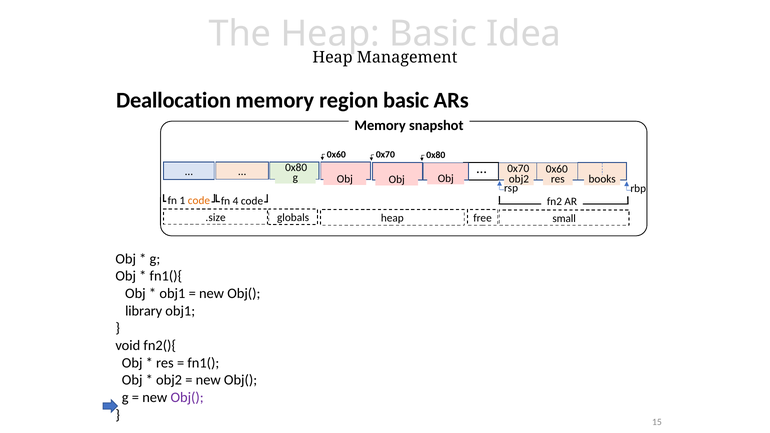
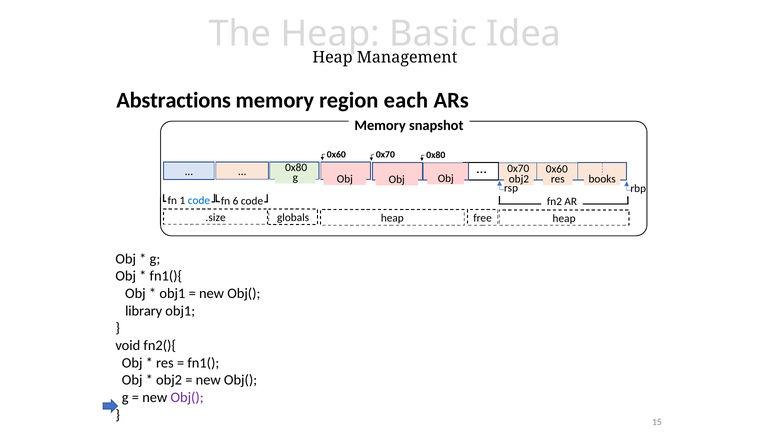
Deallocation: Deallocation -> Abstractions (174, 100)
region basic: basic -> each (406, 100)
code colour: orange -> blue (199, 201)
4: 4 -> 6 (236, 201)
small: small -> heap (564, 218)
